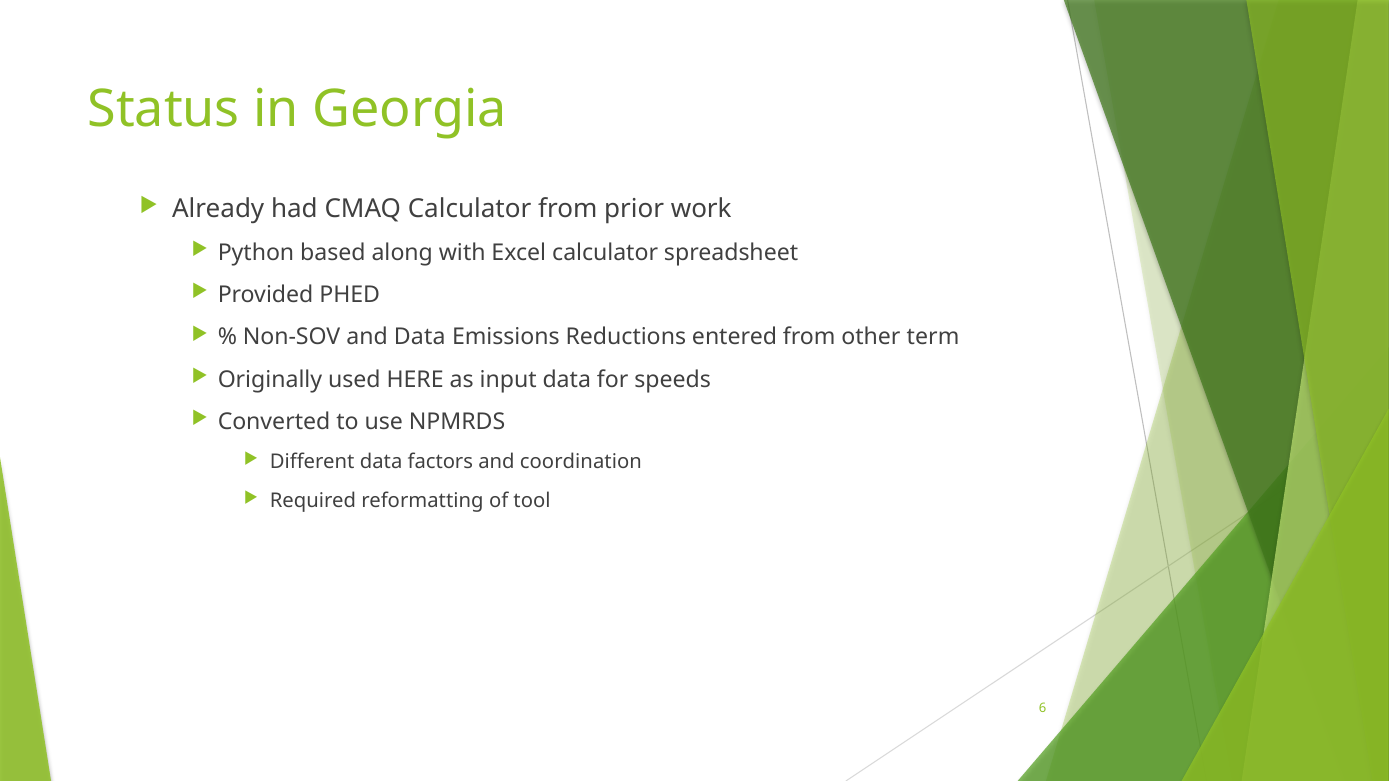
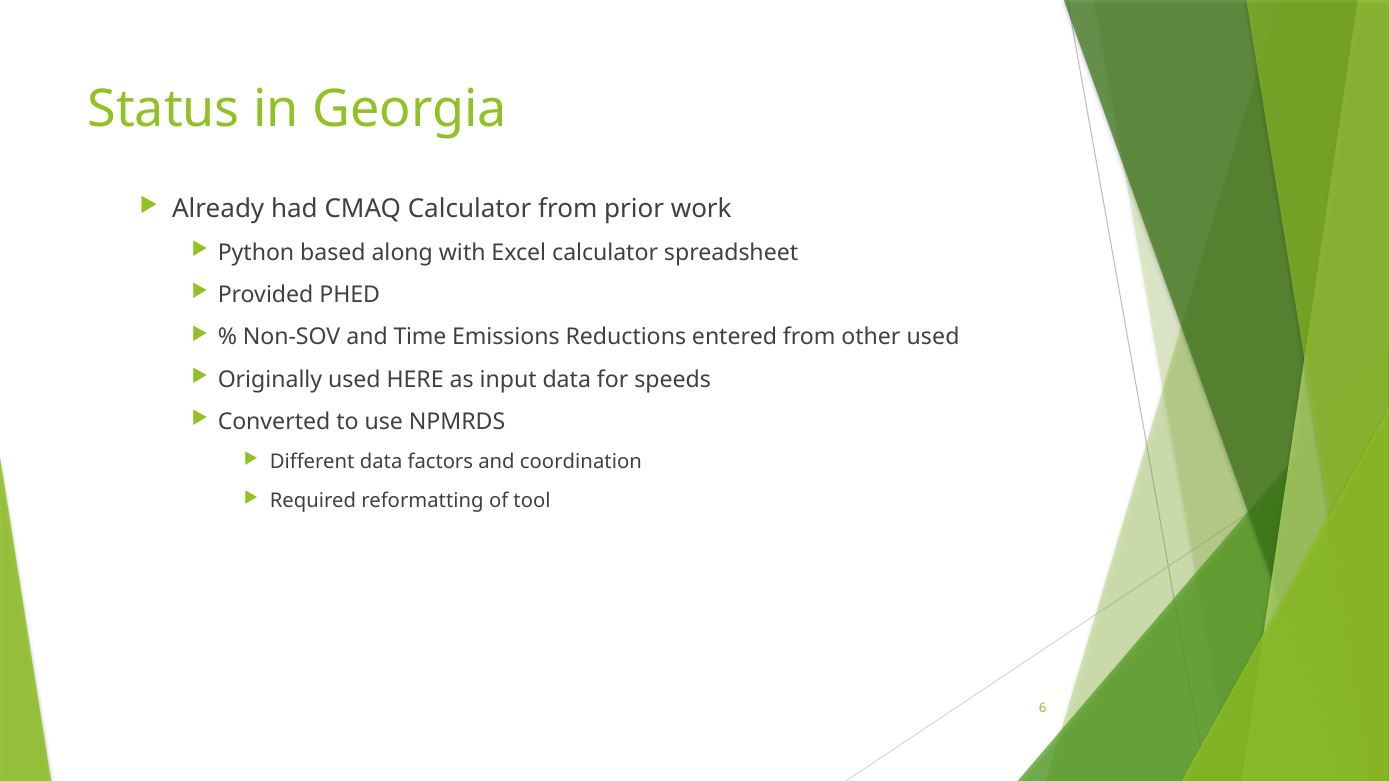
and Data: Data -> Time (420, 337)
other term: term -> used (933, 337)
